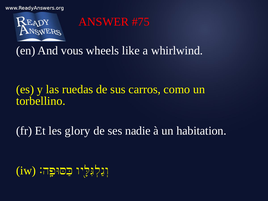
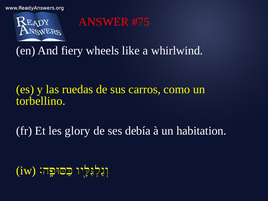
vous: vous -> fiery (72, 51)
nadie: nadie -> debía (138, 131)
